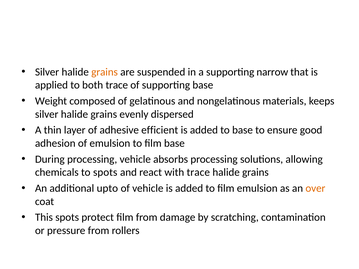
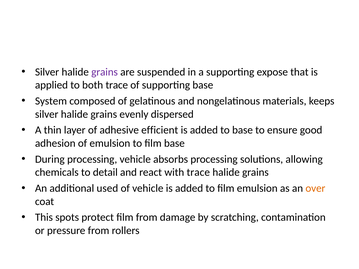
grains colour: orange -> purple (105, 72)
narrow: narrow -> expose (272, 72)
Weight: Weight -> System (51, 101)
to spots: spots -> detail (105, 172)
upto: upto -> used (107, 188)
